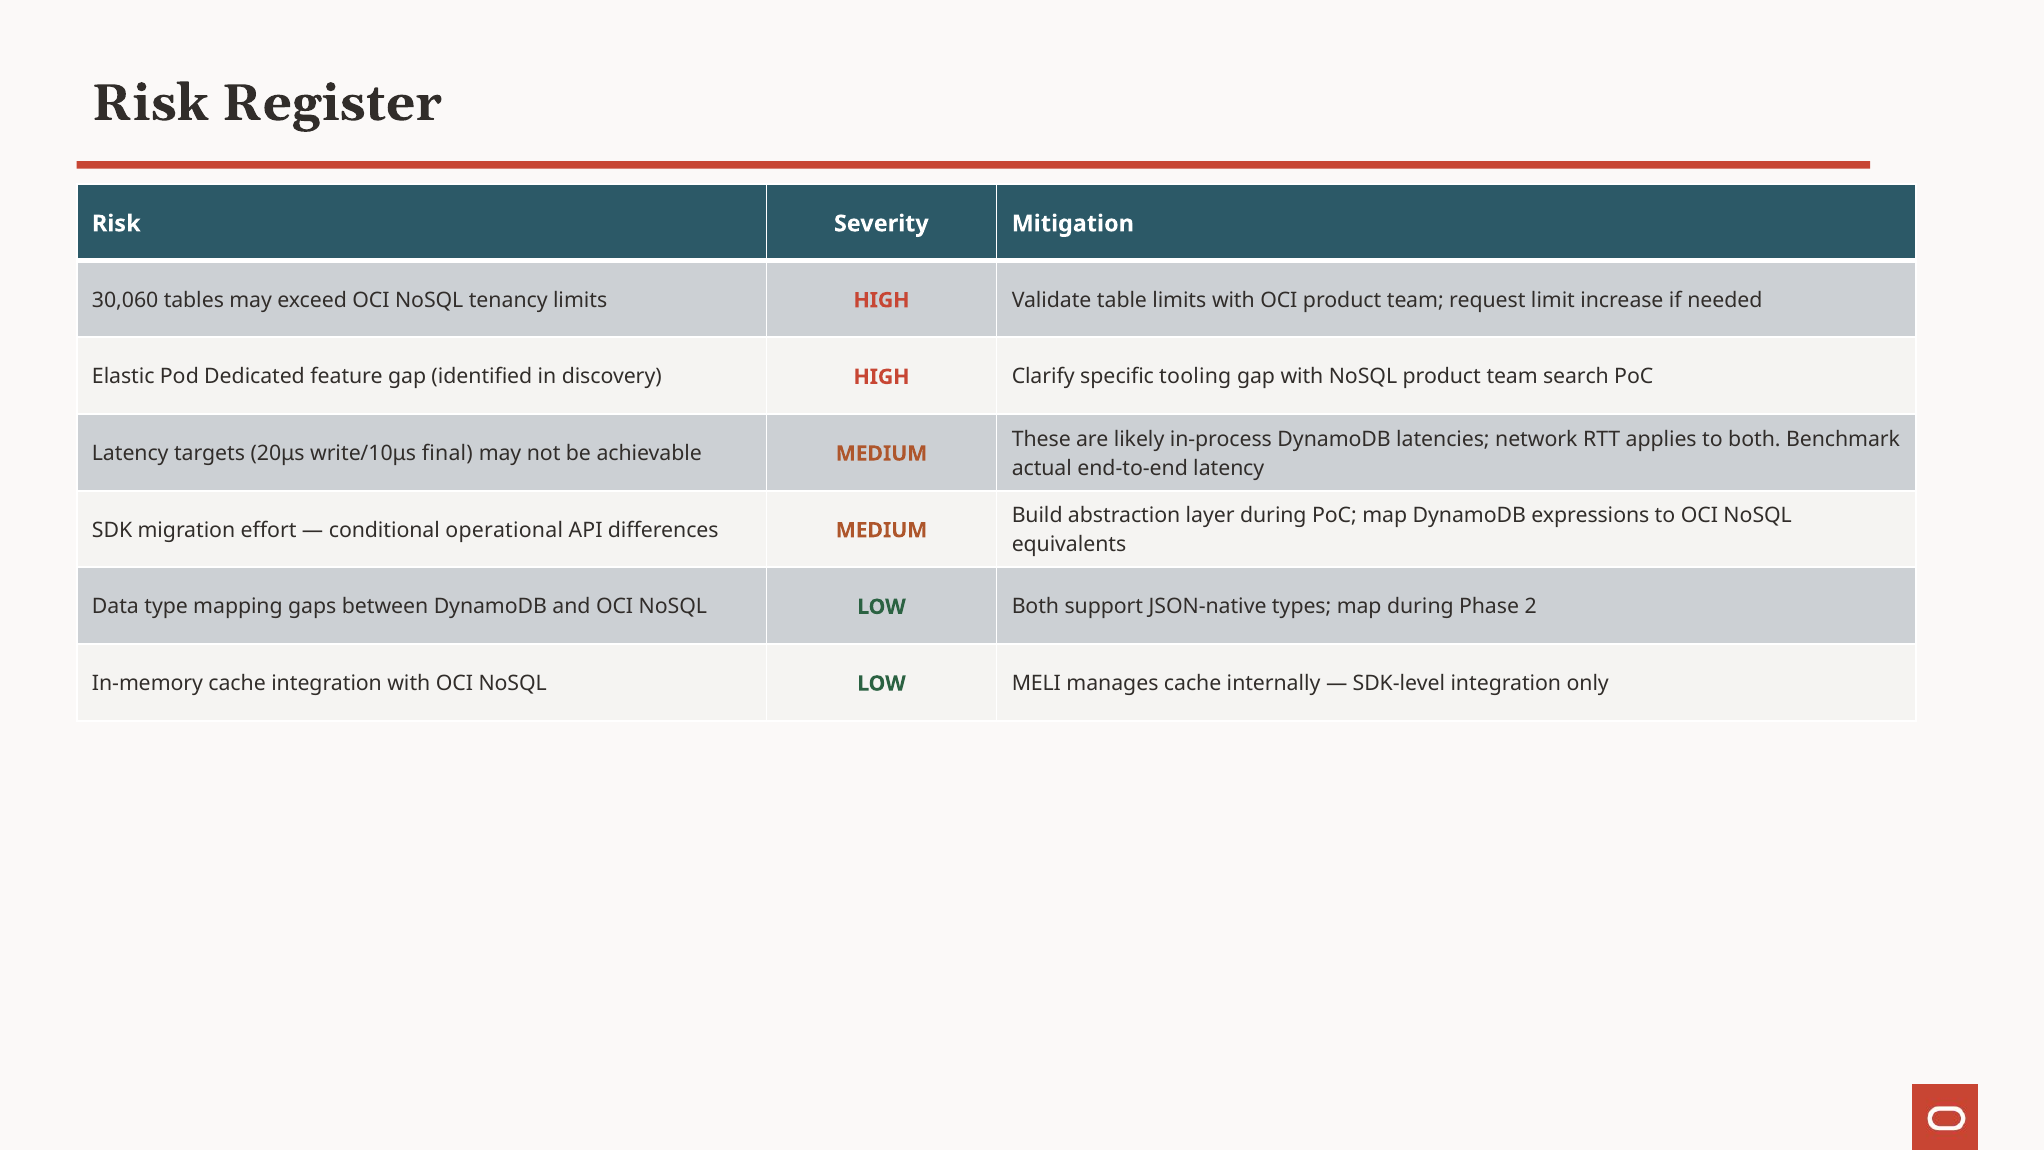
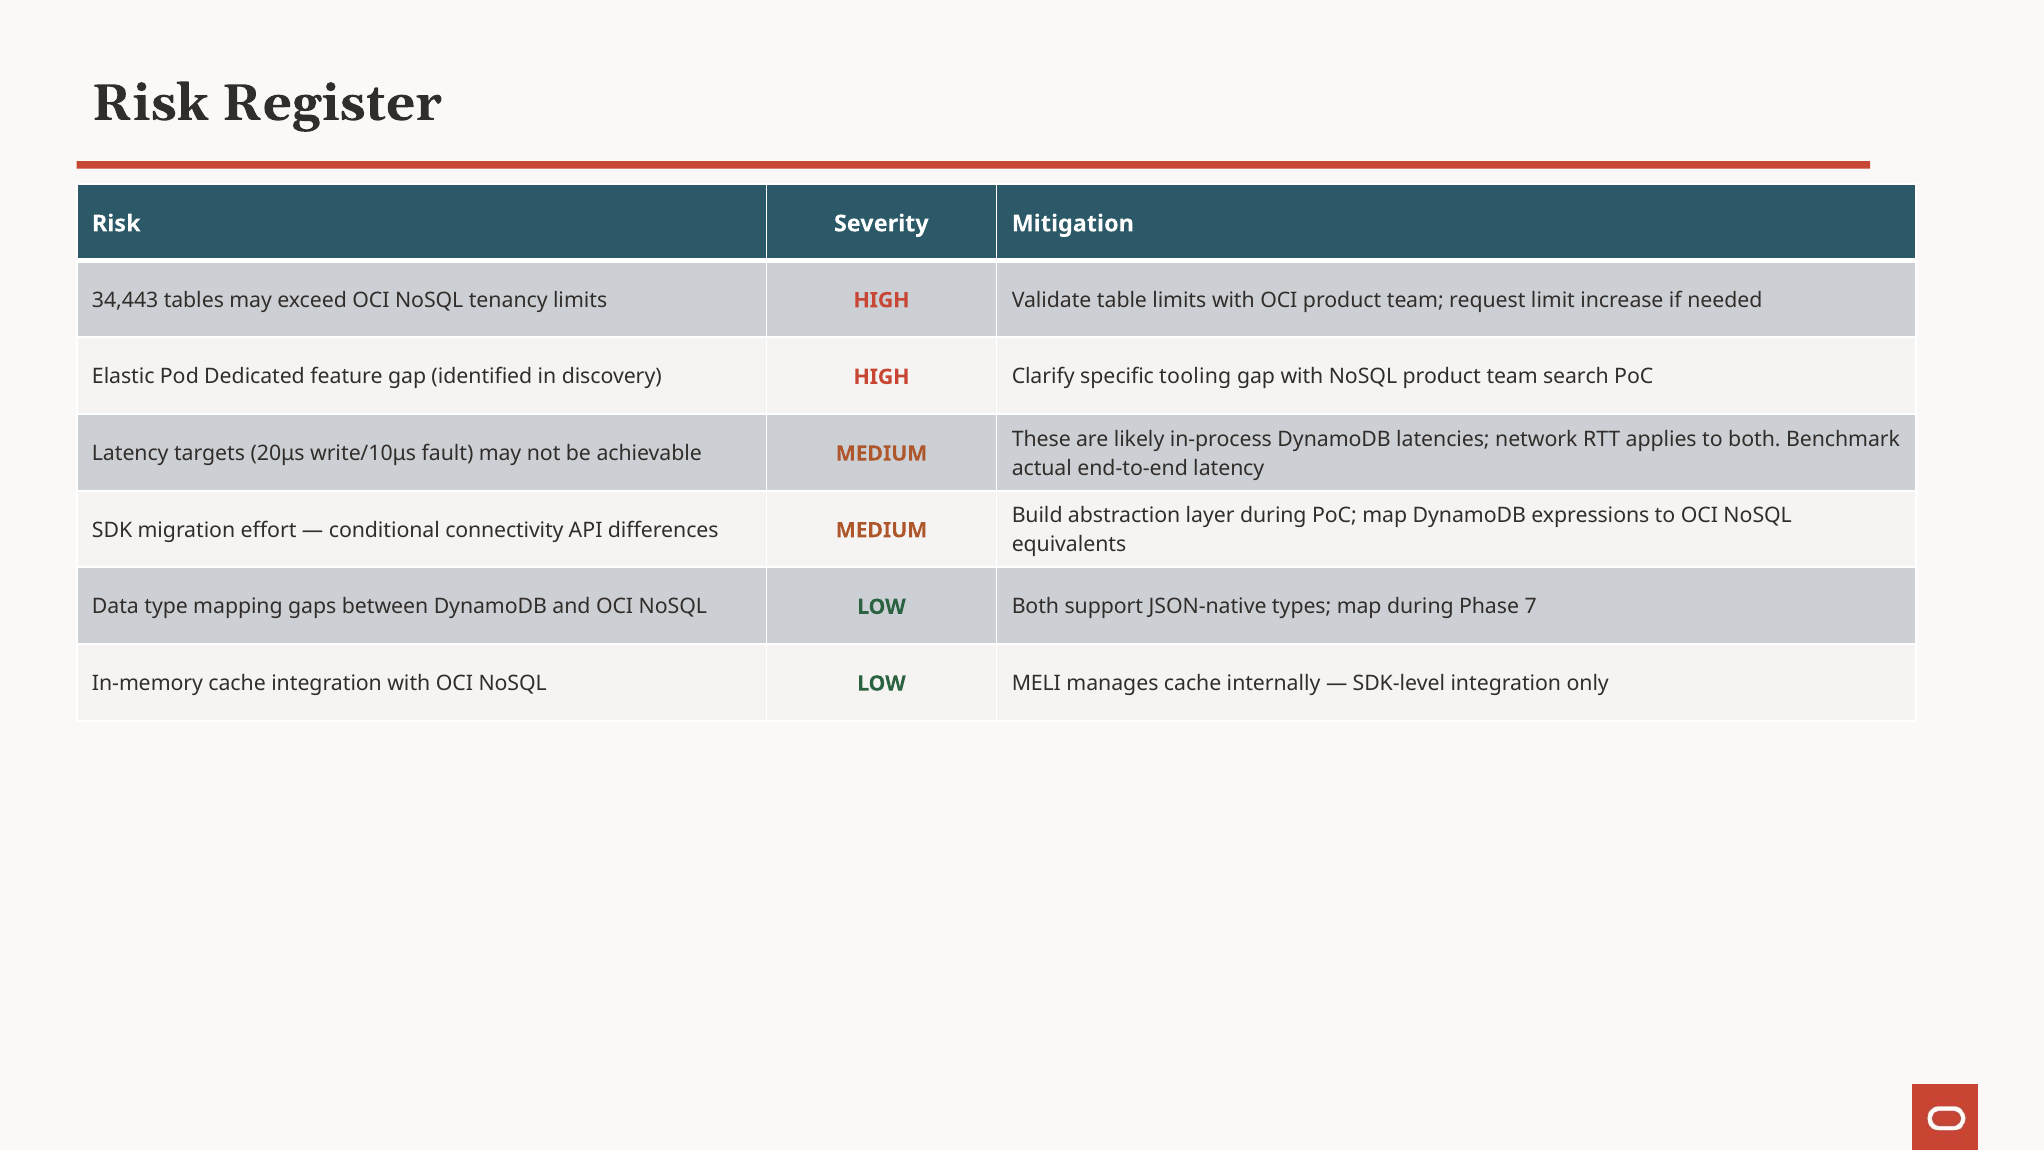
30,060: 30,060 -> 34,443 (125, 300)
final: final -> fault (448, 453)
operational: operational -> connectivity (504, 530)
2: 2 -> 7 (1531, 607)
